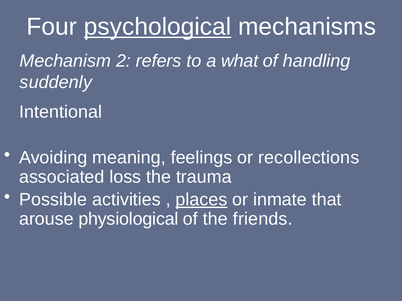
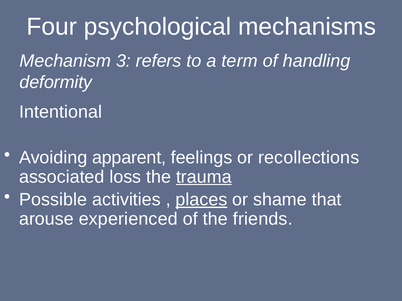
psychological underline: present -> none (158, 27)
2: 2 -> 3 (123, 61)
what: what -> term (240, 61)
suddenly: suddenly -> deformity (56, 82)
meaning: meaning -> apparent (129, 158)
trauma underline: none -> present (204, 177)
inmate: inmate -> shame (280, 200)
physiological: physiological -> experienced (128, 219)
